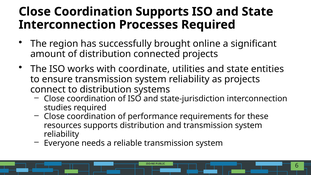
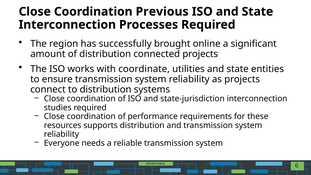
Coordination Supports: Supports -> Previous (162, 12)
